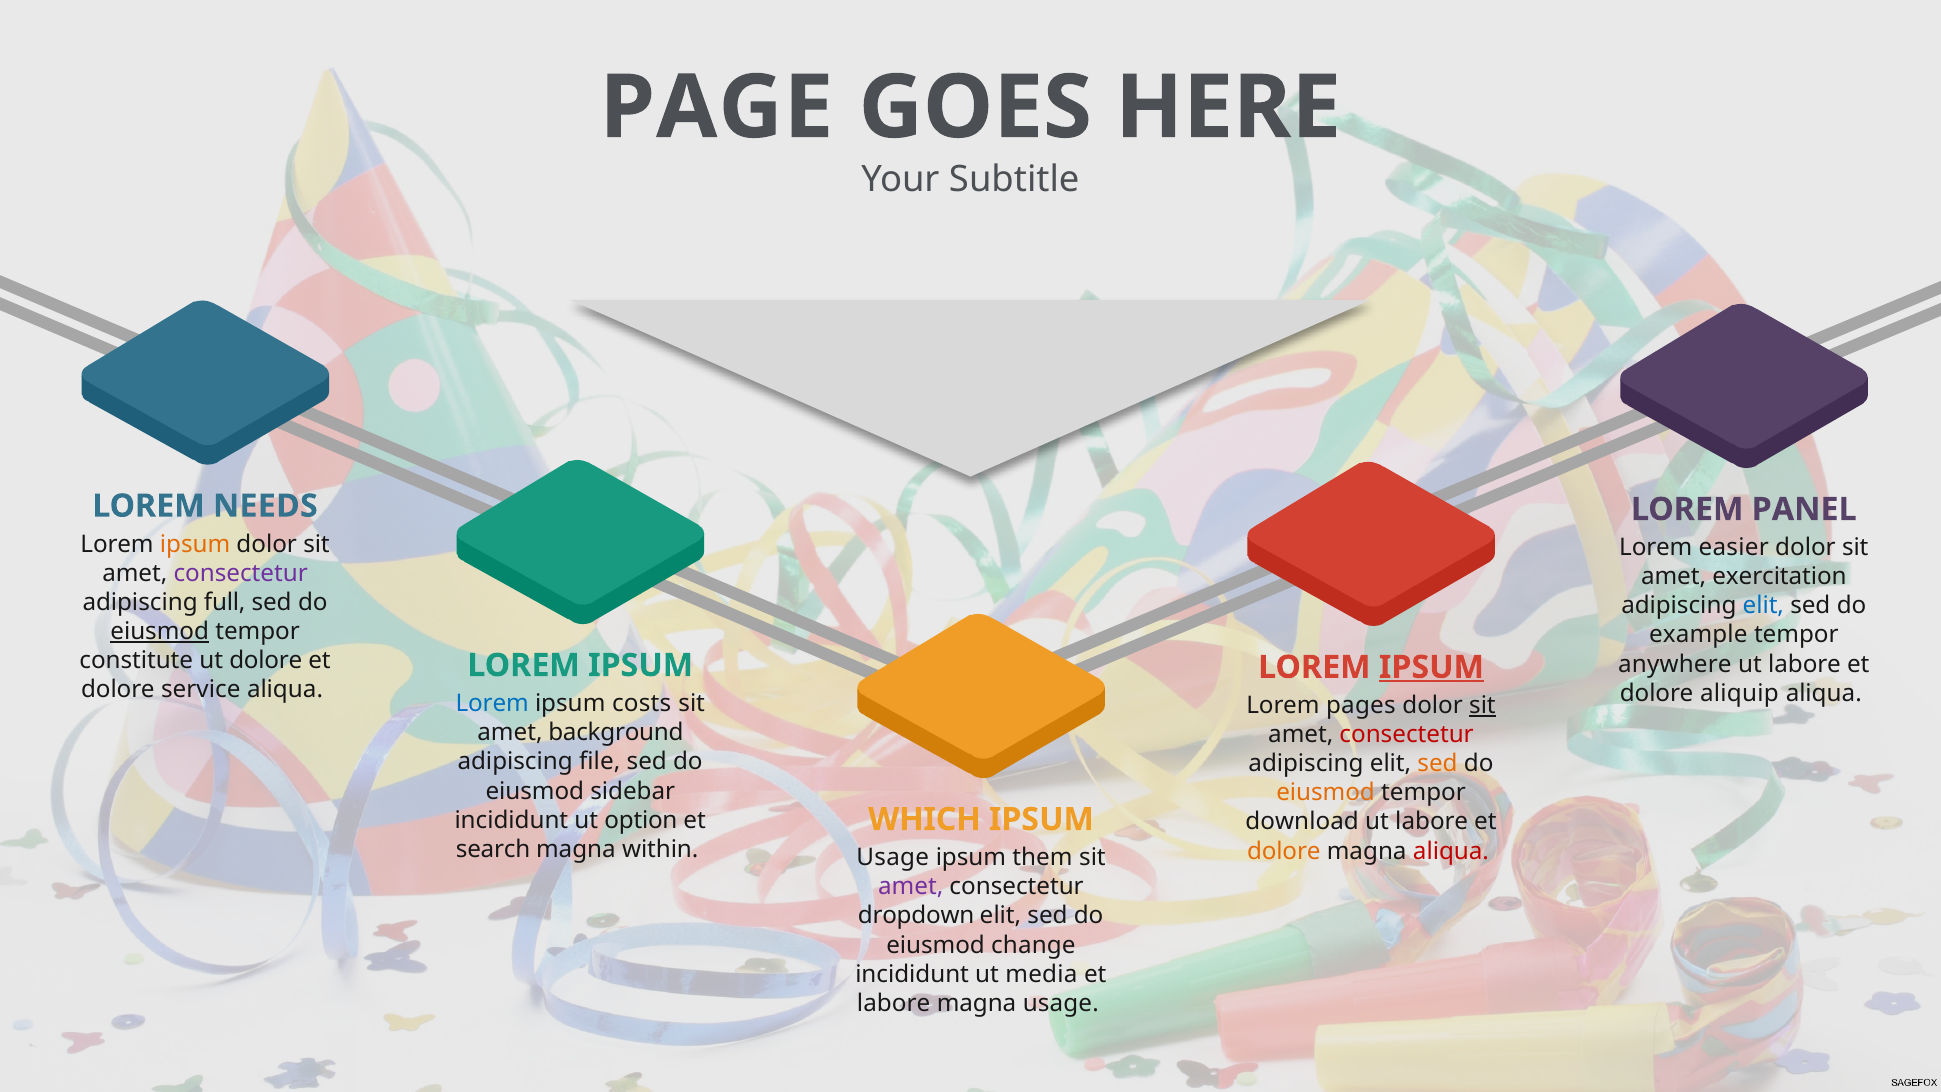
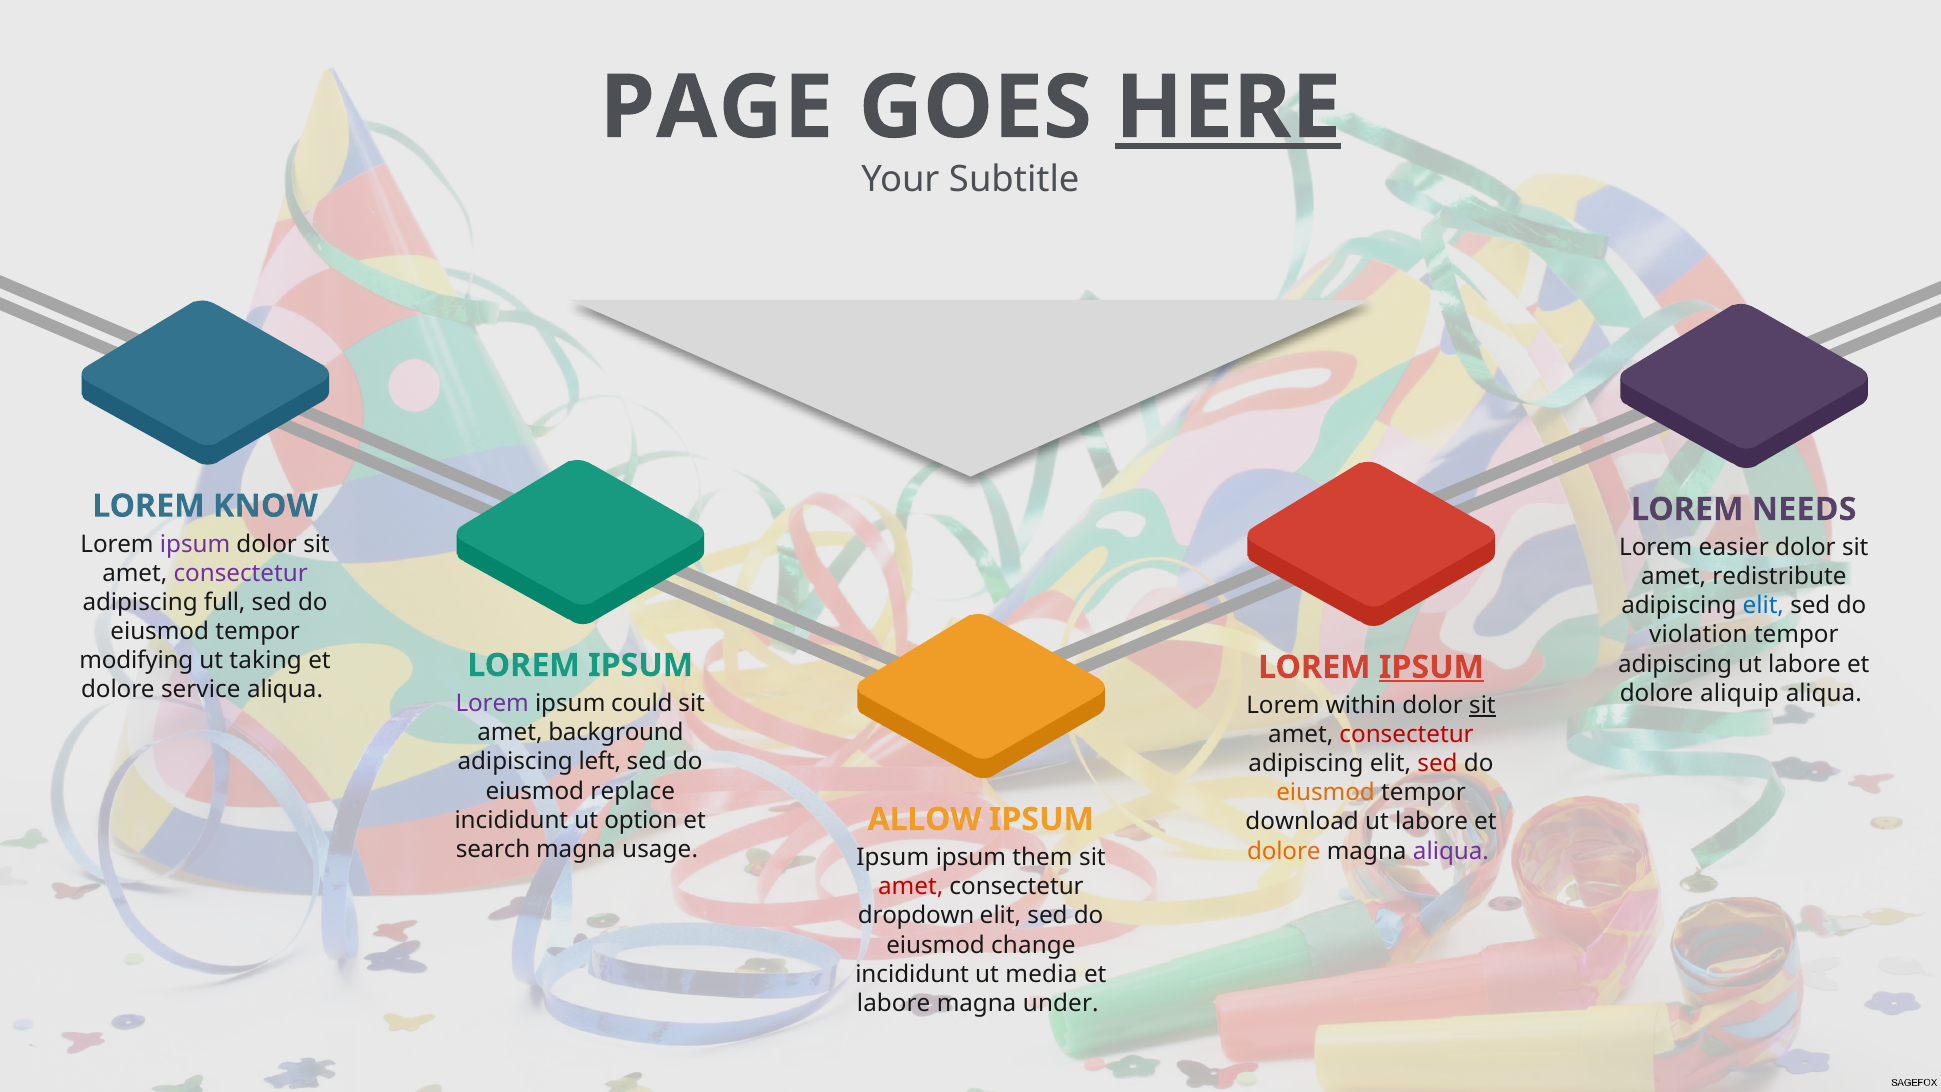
HERE underline: none -> present (1228, 108)
NEEDS: NEEDS -> KNOW (265, 506)
PANEL: PANEL -> NEEDS (1804, 509)
ipsum colour: orange -> purple (195, 544)
exercitation: exercitation -> redistribute (1779, 577)
eiusmod underline: present -> none (160, 631)
example: example -> violation (1698, 635)
constitute: constitute -> modifying (136, 661)
ut dolore: dolore -> taking (266, 661)
anywhere: anywhere -> adipiscing (1675, 664)
Lorem colour: blue -> purple (492, 704)
costs: costs -> could (642, 704)
pages: pages -> within (1361, 705)
file: file -> left (600, 762)
sed colour: orange -> red (1438, 764)
sidebar: sidebar -> replace (633, 791)
WHICH: WHICH -> ALLOW (924, 819)
within: within -> usage (660, 849)
aliqua colour: red -> purple (1451, 851)
Usage: Usage -> Ipsum (893, 858)
amet colour: purple -> red (911, 887)
magna usage: usage -> under (1061, 1003)
